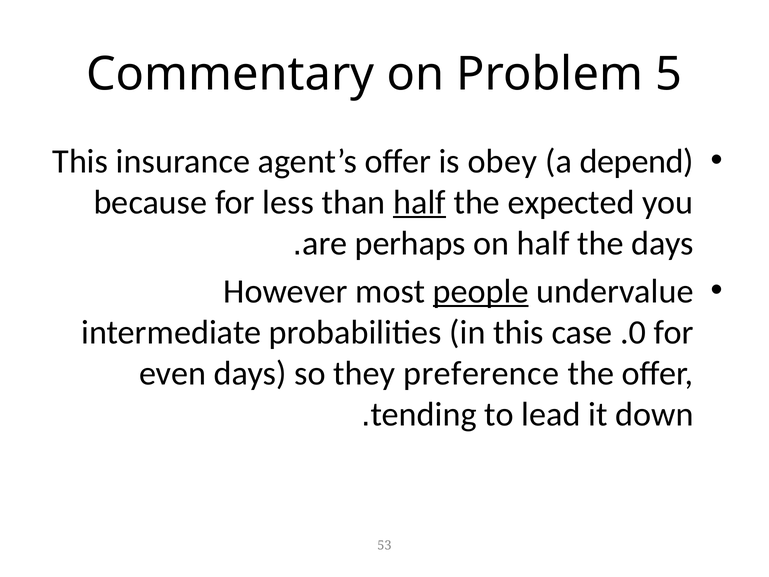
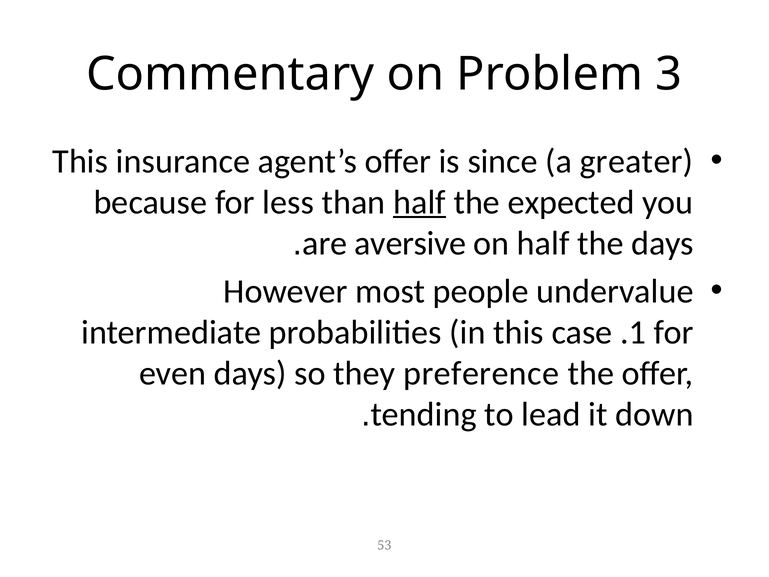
5: 5 -> 3 (669, 74)
obey: obey -> since (503, 161)
depend: depend -> greater (636, 161)
perhaps: perhaps -> aversive (410, 243)
people underline: present -> none (481, 291)
.0: .0 -> .1 (633, 332)
